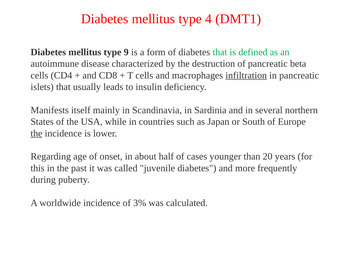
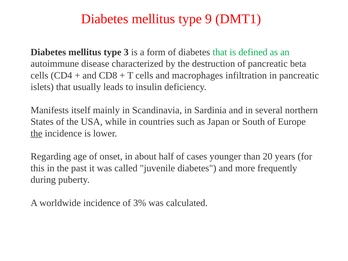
4: 4 -> 9 (209, 19)
9: 9 -> 3 (126, 52)
infiltration underline: present -> none (246, 75)
